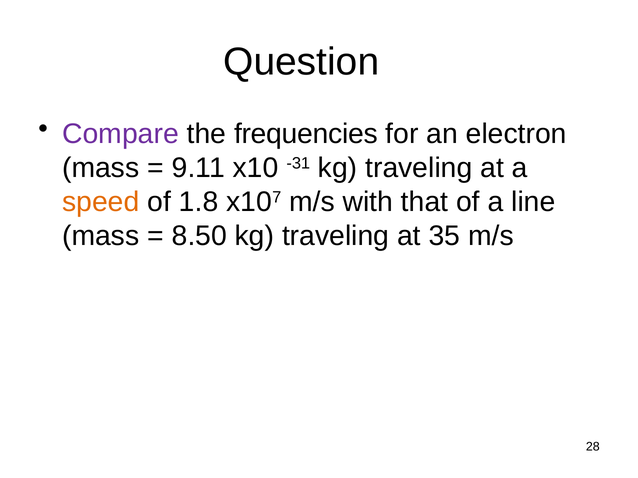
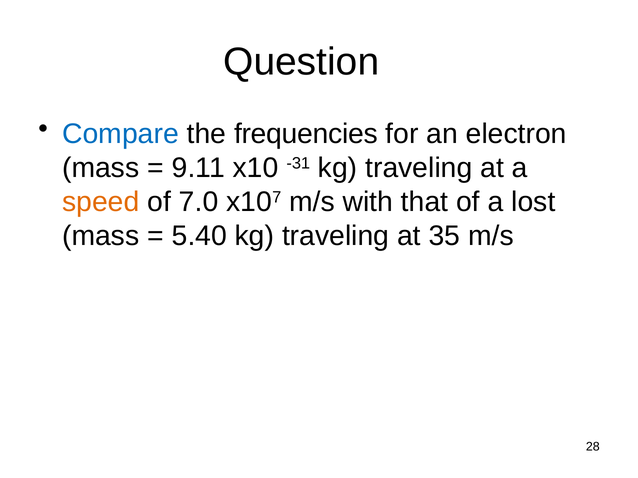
Compare colour: purple -> blue (121, 134)
1.8: 1.8 -> 7.0 (199, 202)
line: line -> lost (533, 202)
8.50: 8.50 -> 5.40 (199, 236)
